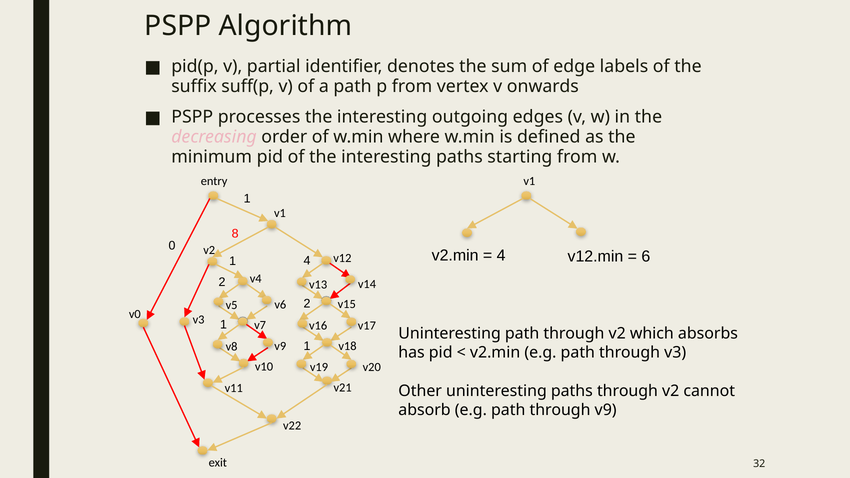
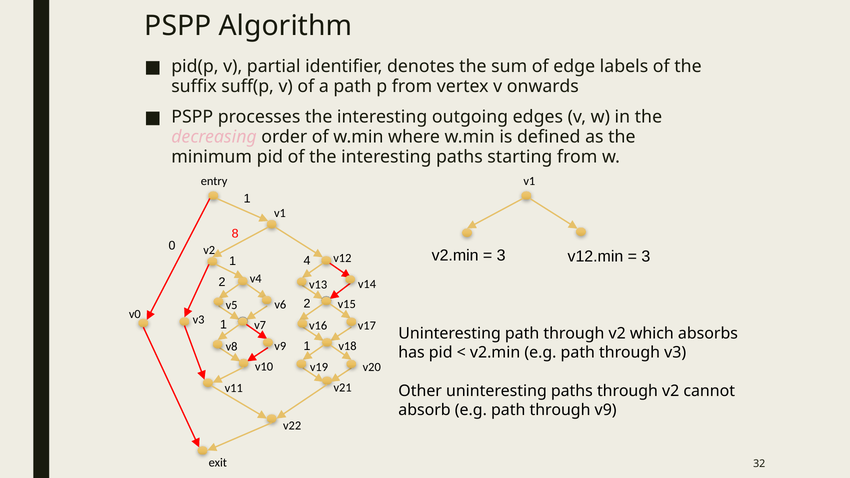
4: 4 -> 3 (501, 256)
6: 6 -> 3 (646, 257)
